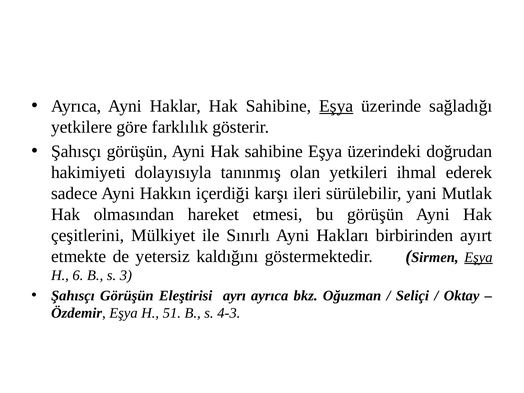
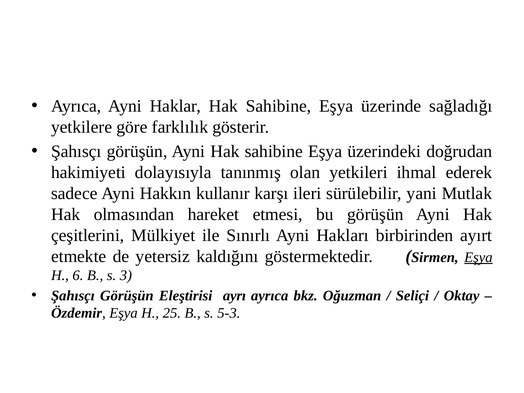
Eşya underline: present -> none (336, 106)
içerdiği: içerdiği -> kullanır (223, 193)
51: 51 -> 25 (172, 313)
4-3: 4-3 -> 5-3 (229, 313)
